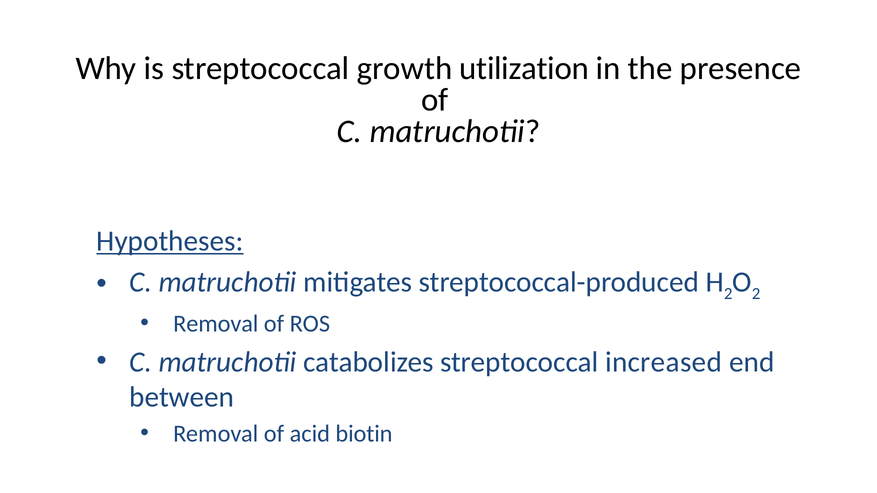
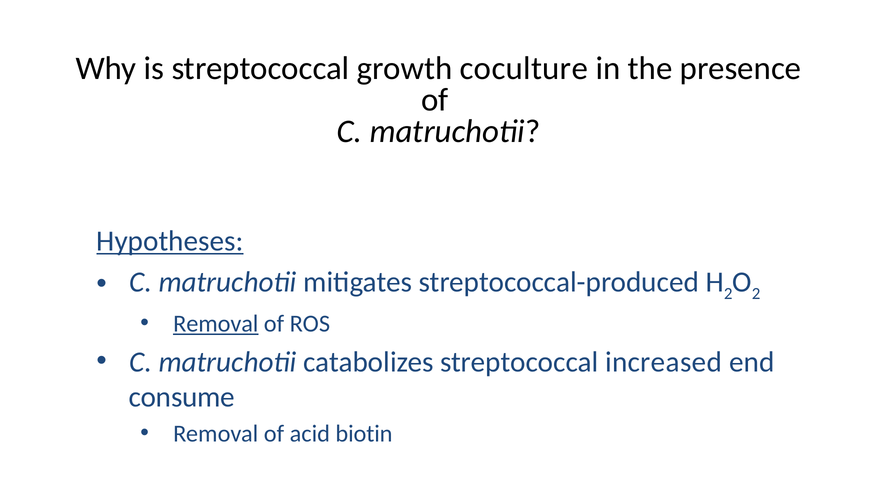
utilization: utilization -> coculture (524, 68)
Removal underline: none -> present (216, 324)
between: between -> consume (182, 397)
